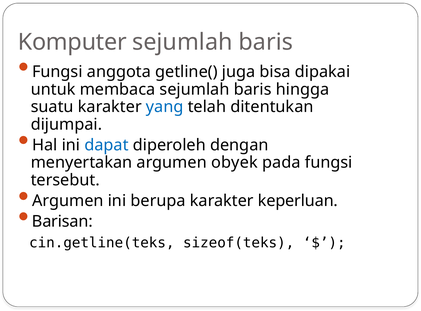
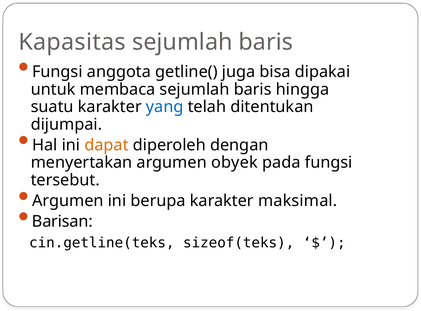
Komputer: Komputer -> Kapasitas (72, 42)
dapat colour: blue -> orange (106, 145)
keperluan: keperluan -> maksimal (298, 201)
